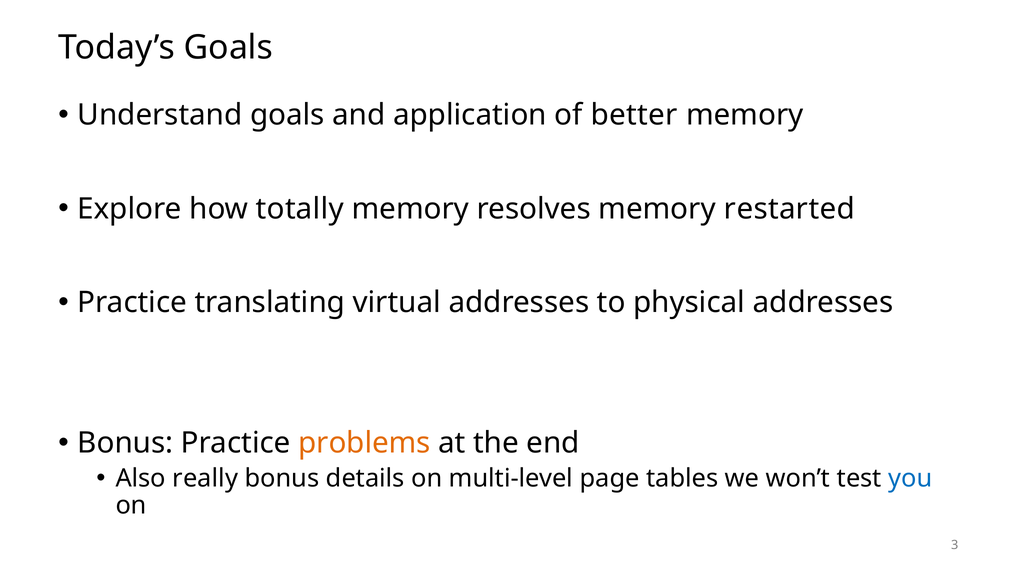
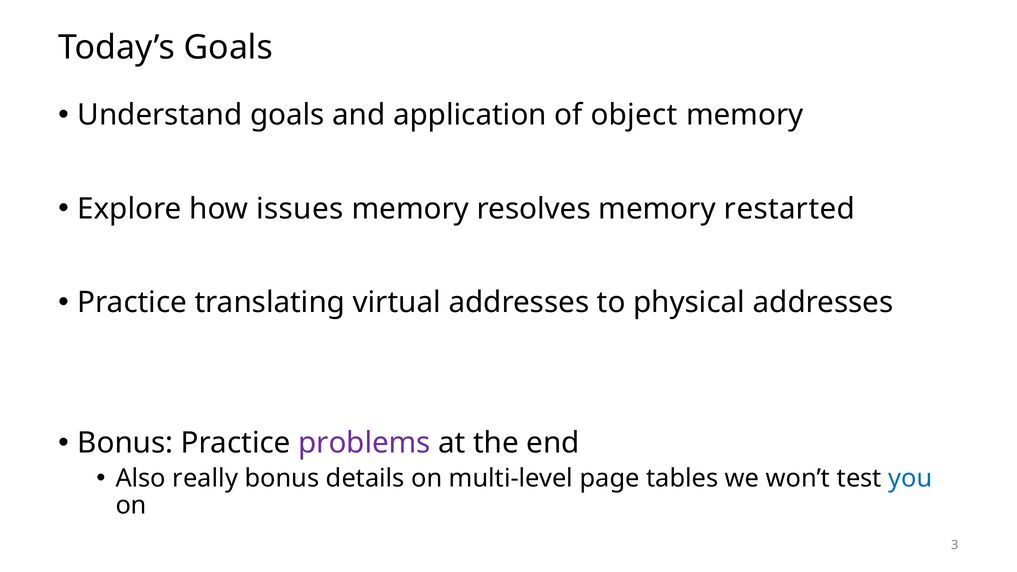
better: better -> object (634, 115)
totally: totally -> issues (300, 209)
problems colour: orange -> purple (364, 443)
